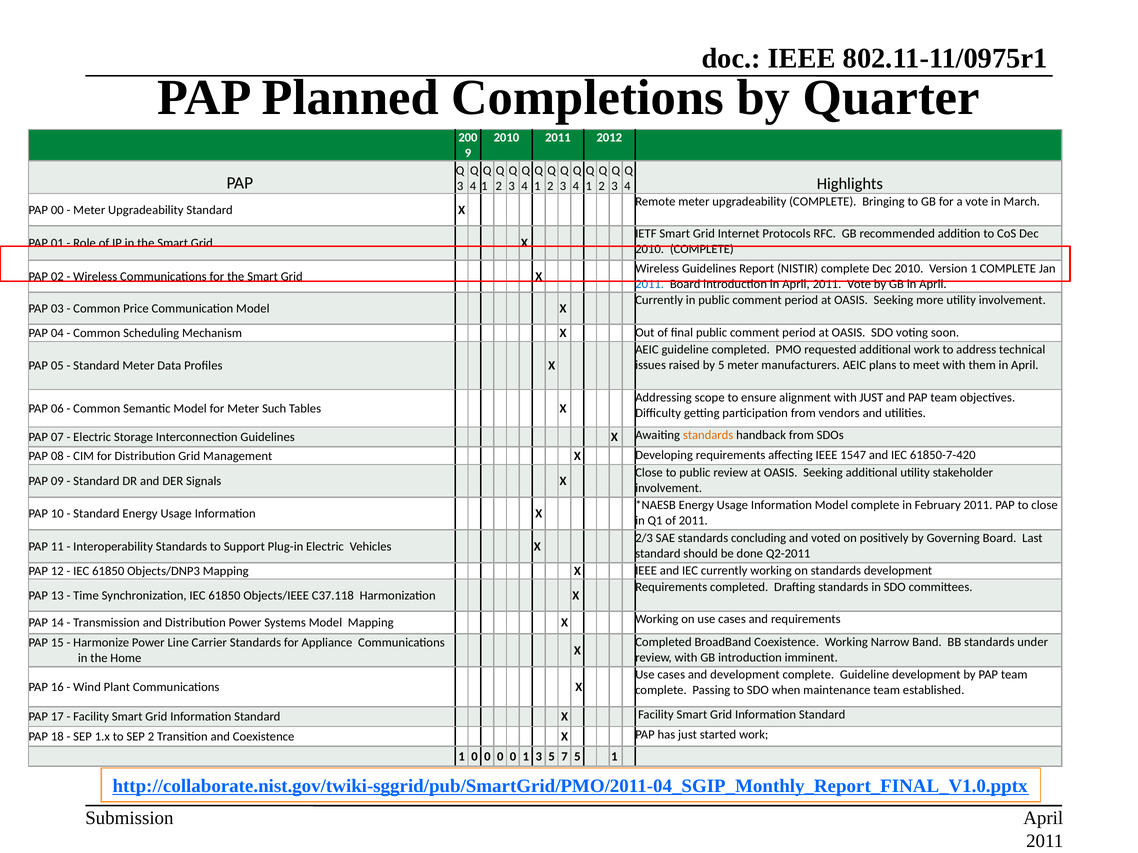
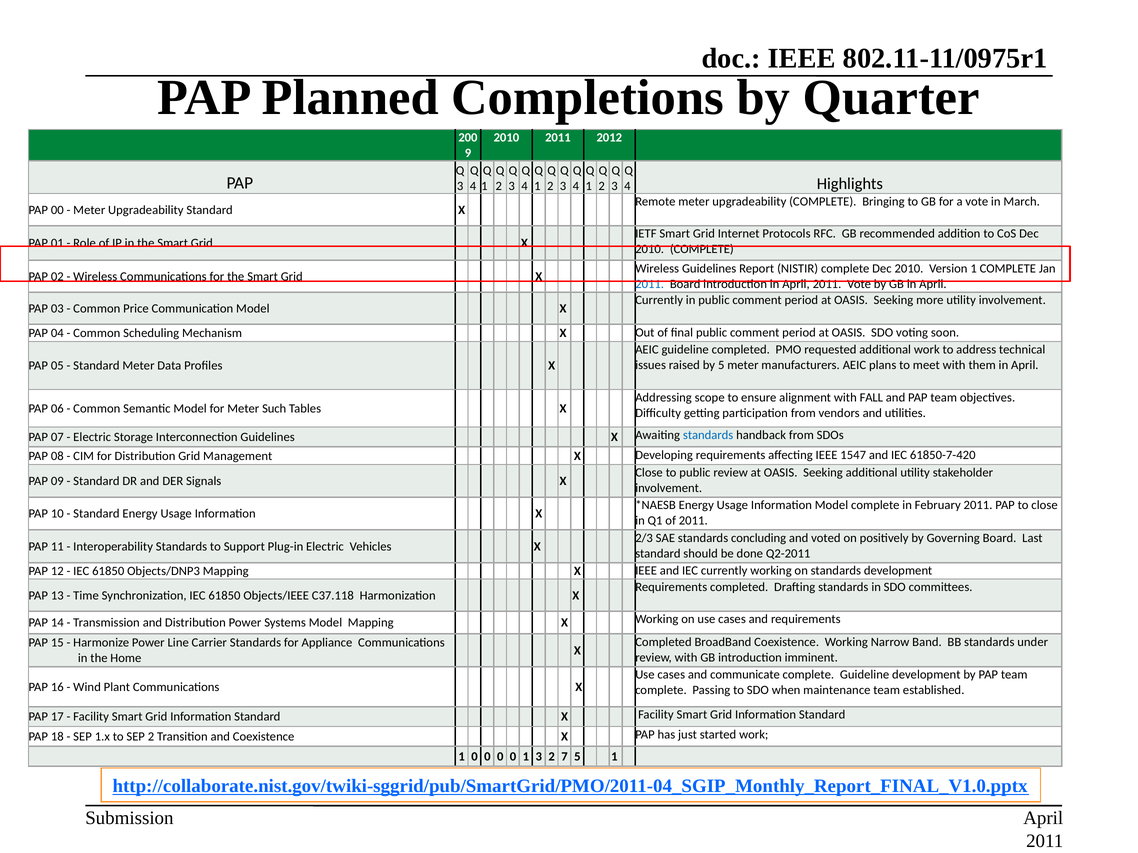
with JUST: JUST -> FALL (871, 398)
standards colour: orange -> blue (708, 435)
and development: development -> communicate (745, 675)
3 5: 5 -> 2 (552, 757)
